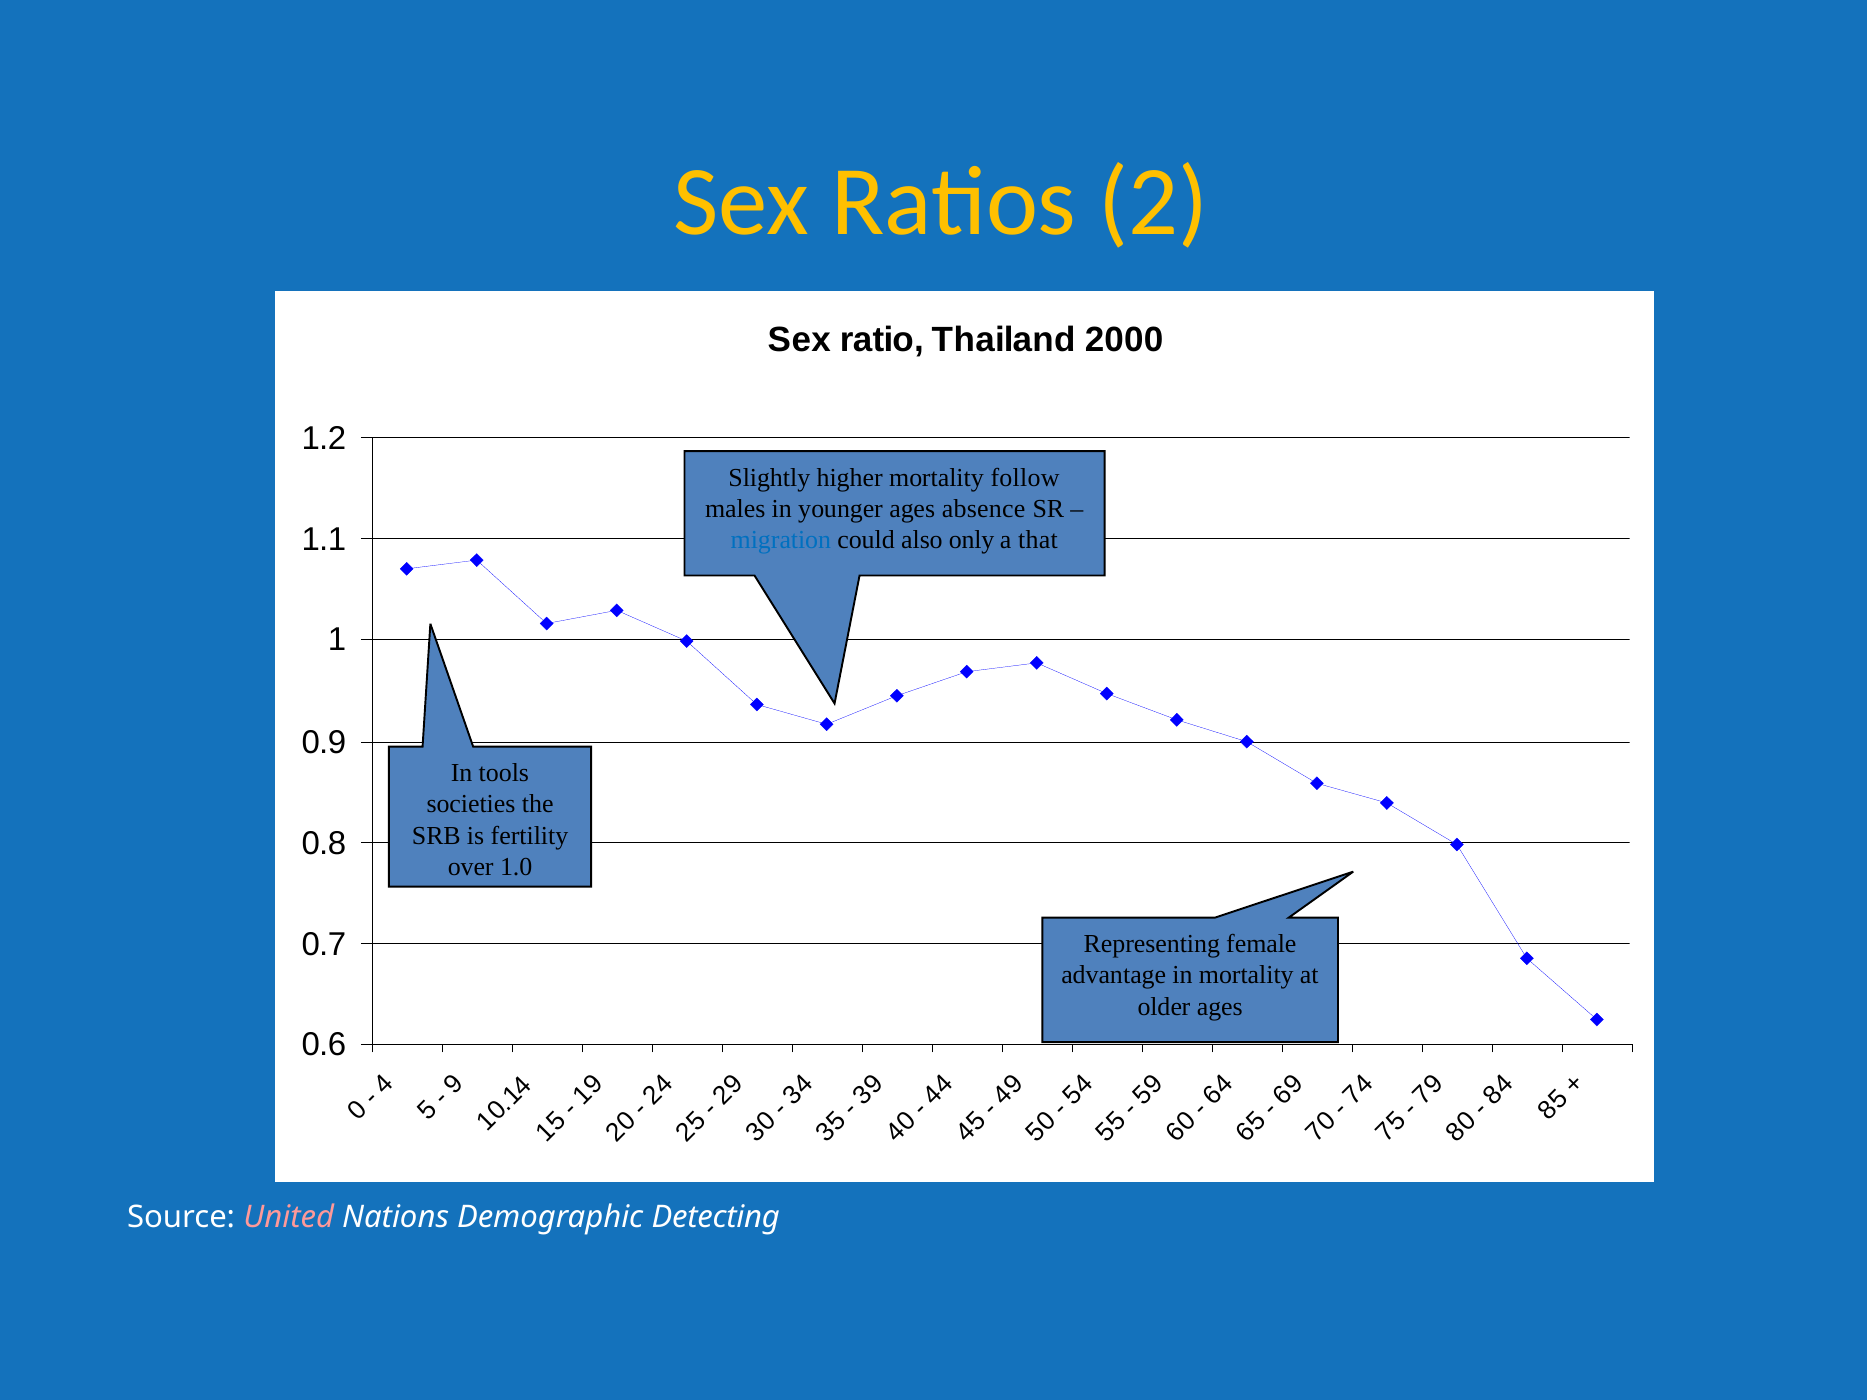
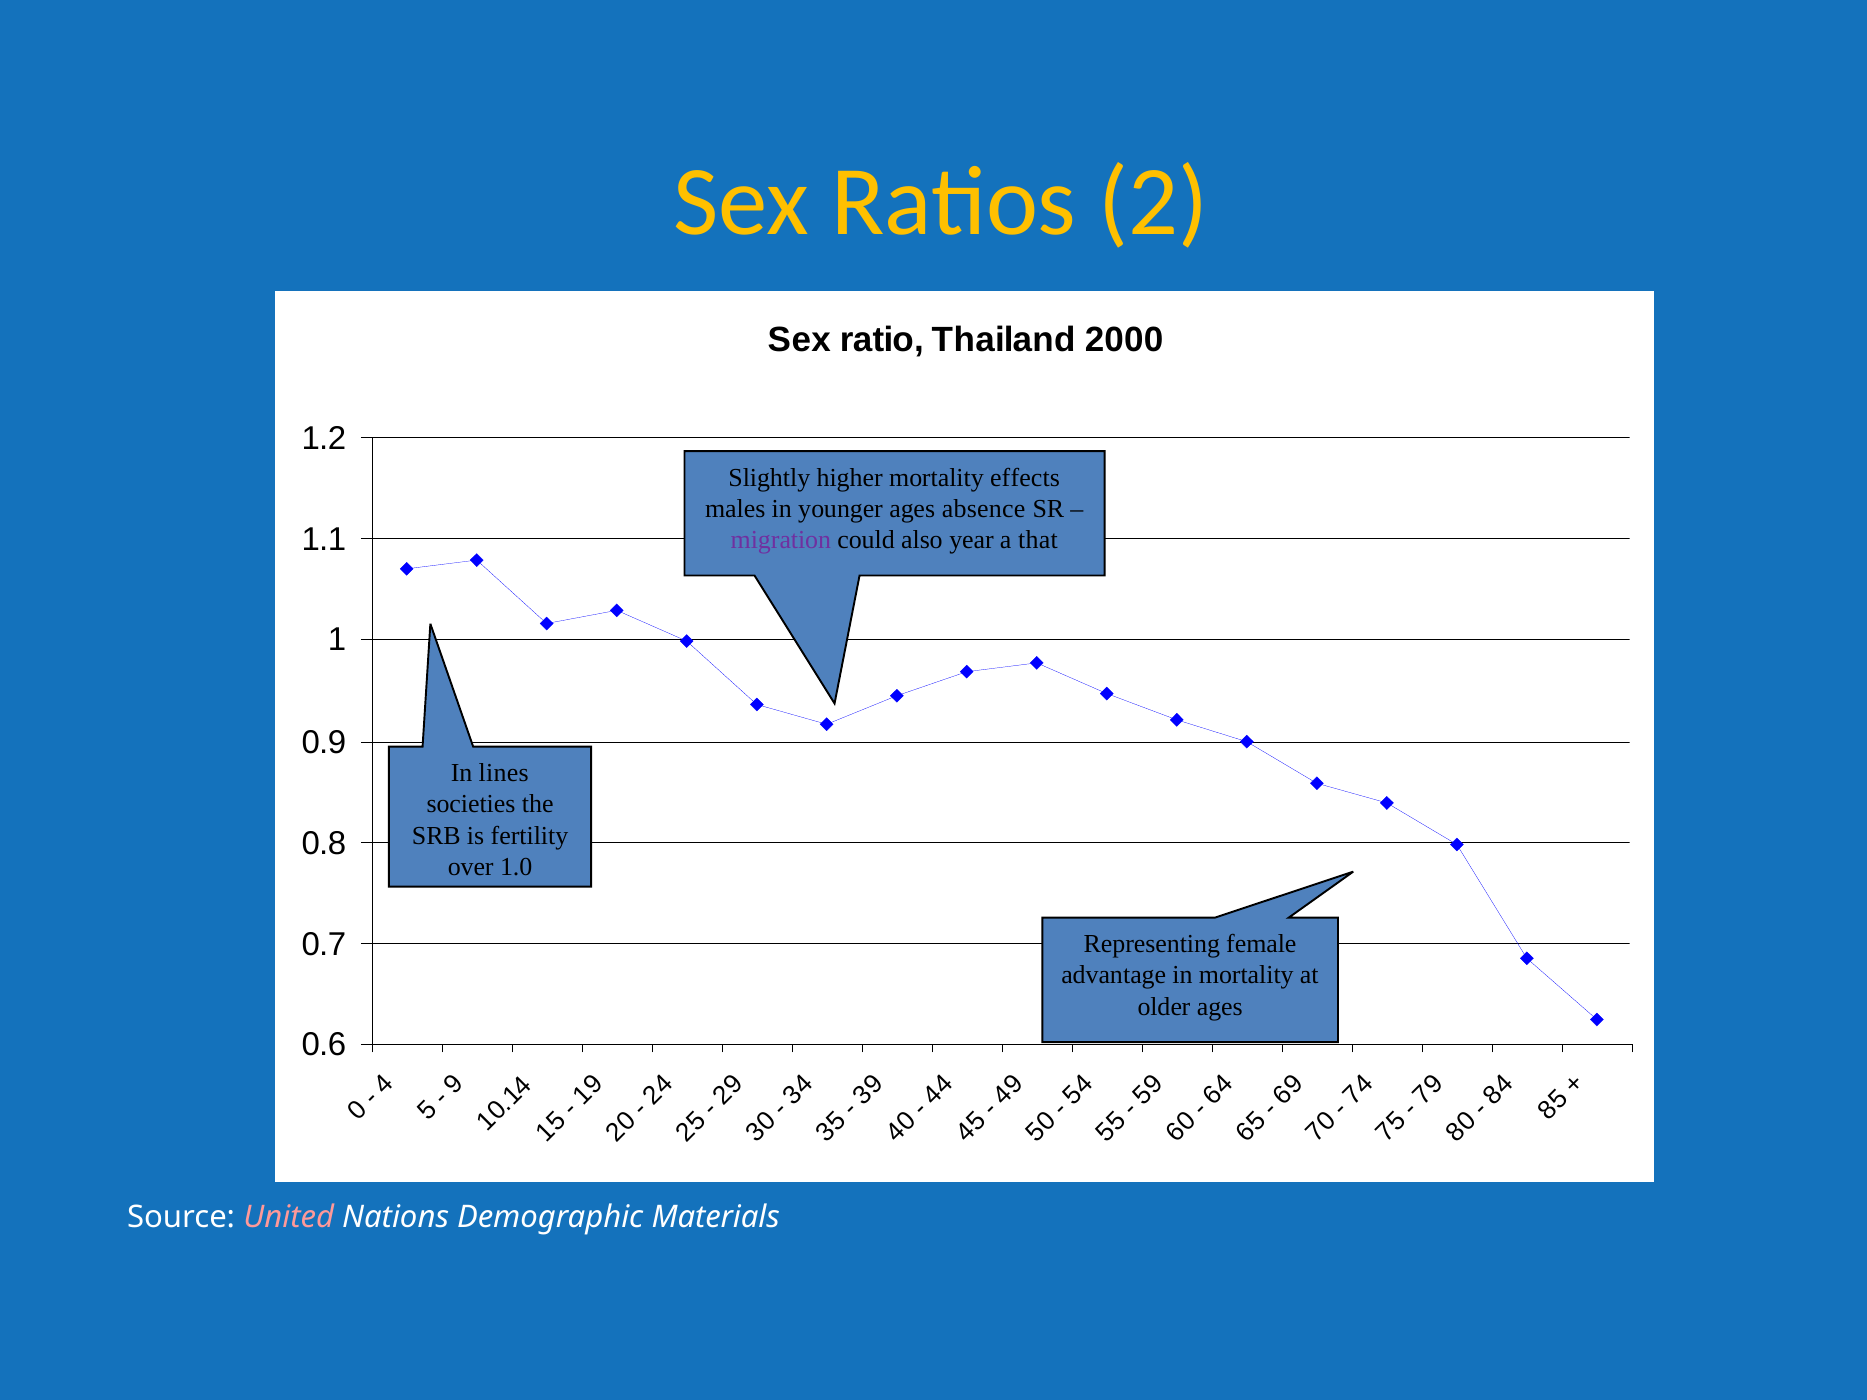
follow: follow -> effects (1025, 478)
migration colour: blue -> purple (781, 540)
only: only -> year (972, 540)
tools: tools -> lines (504, 773)
Detecting: Detecting -> Materials (716, 1217)
